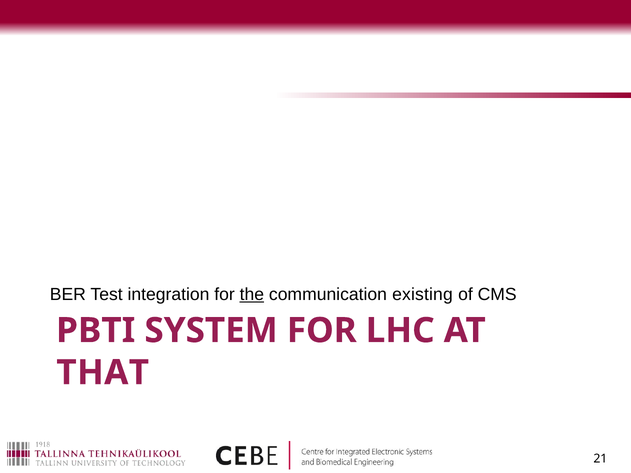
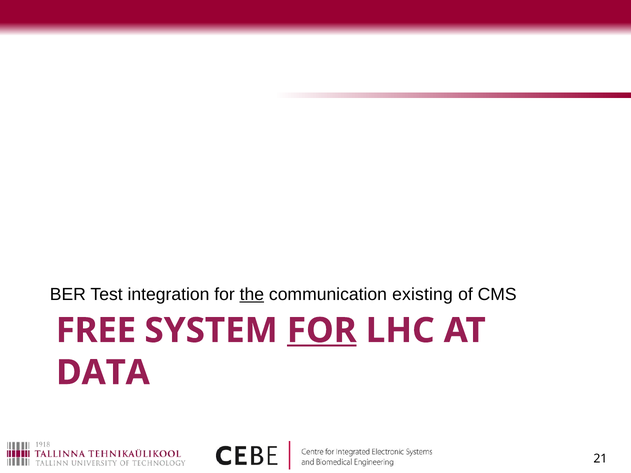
PBTI: PBTI -> FREE (96, 331)
FOR underline: none -> present (322, 331)
THAT: THAT -> DATA (103, 373)
